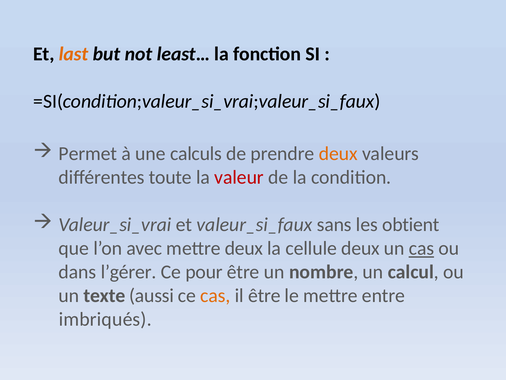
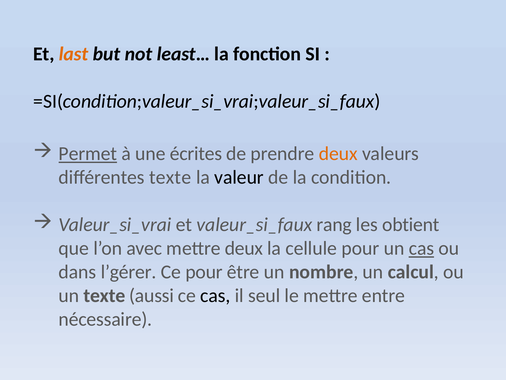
Permet underline: none -> present (88, 154)
calculs: calculs -> écrites (196, 154)
différentes toute: toute -> texte (170, 177)
valeur colour: red -> black (239, 177)
sans: sans -> rang (334, 224)
cellule deux: deux -> pour (360, 248)
cas colour: orange -> black (215, 295)
il être: être -> seul (264, 295)
imbriqués: imbriqués -> nécessaire (105, 319)
